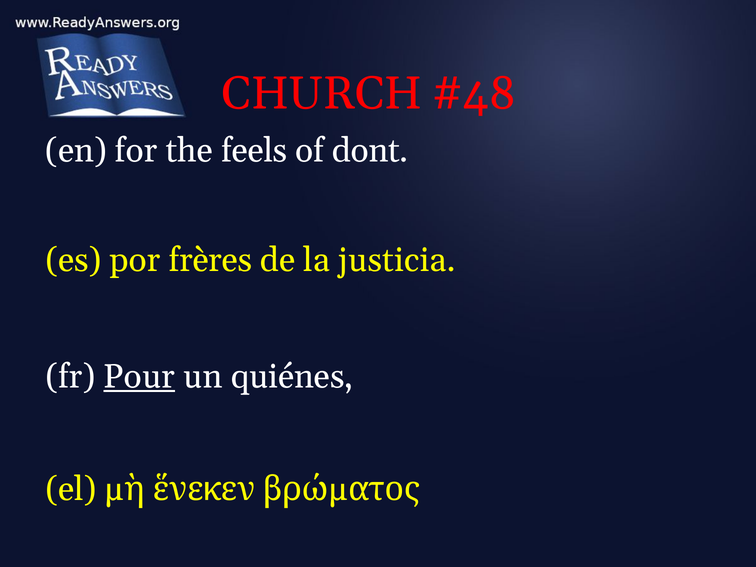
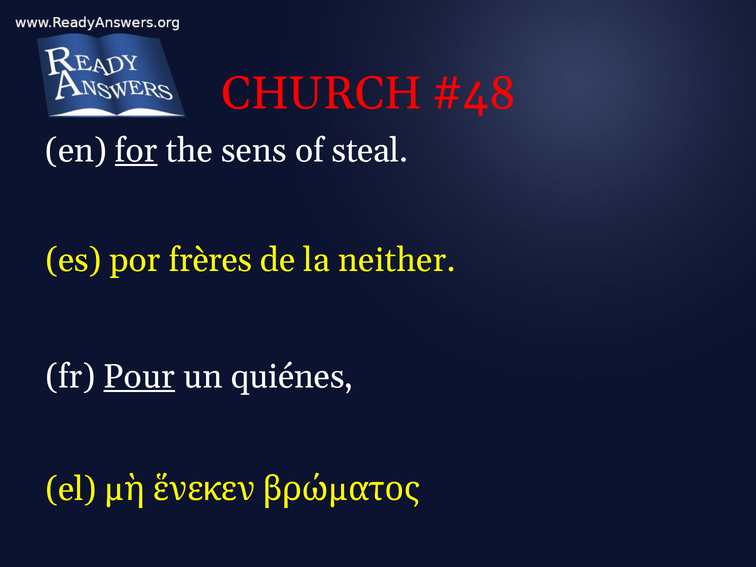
for underline: none -> present (136, 151)
feels: feels -> sens (254, 151)
dont: dont -> steal (370, 151)
justicia: justicia -> neither (397, 260)
